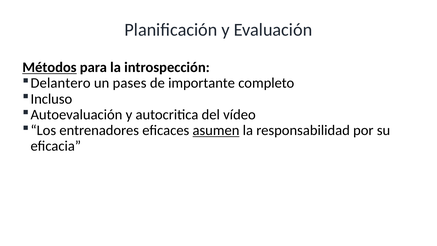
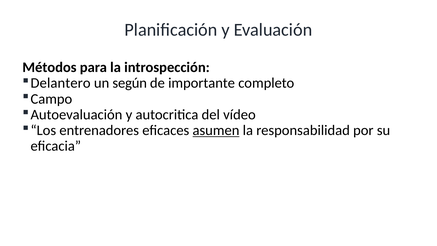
Métodos underline: present -> none (49, 67)
pases: pases -> según (130, 83)
Incluso: Incluso -> Campo (51, 99)
